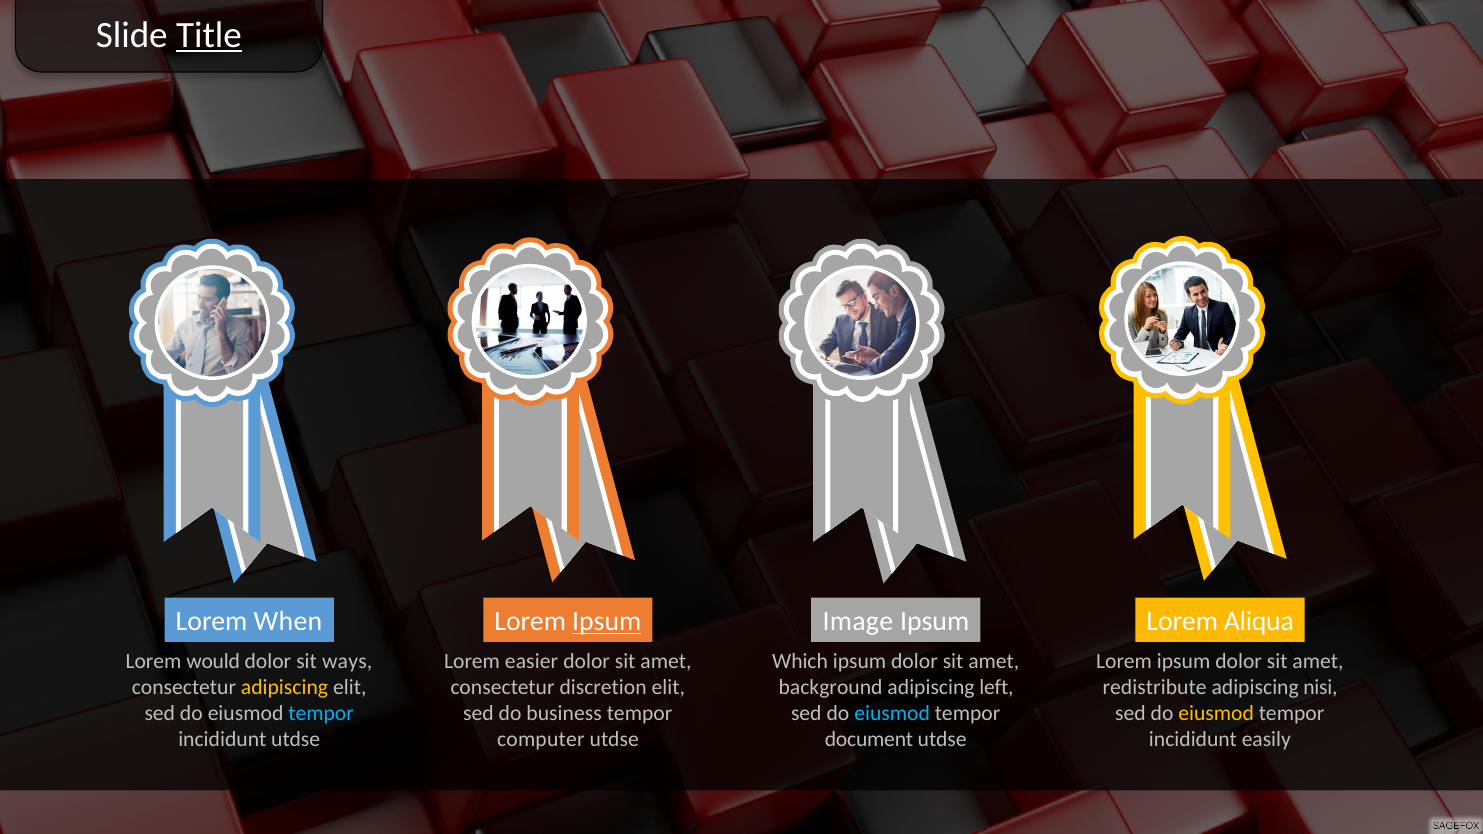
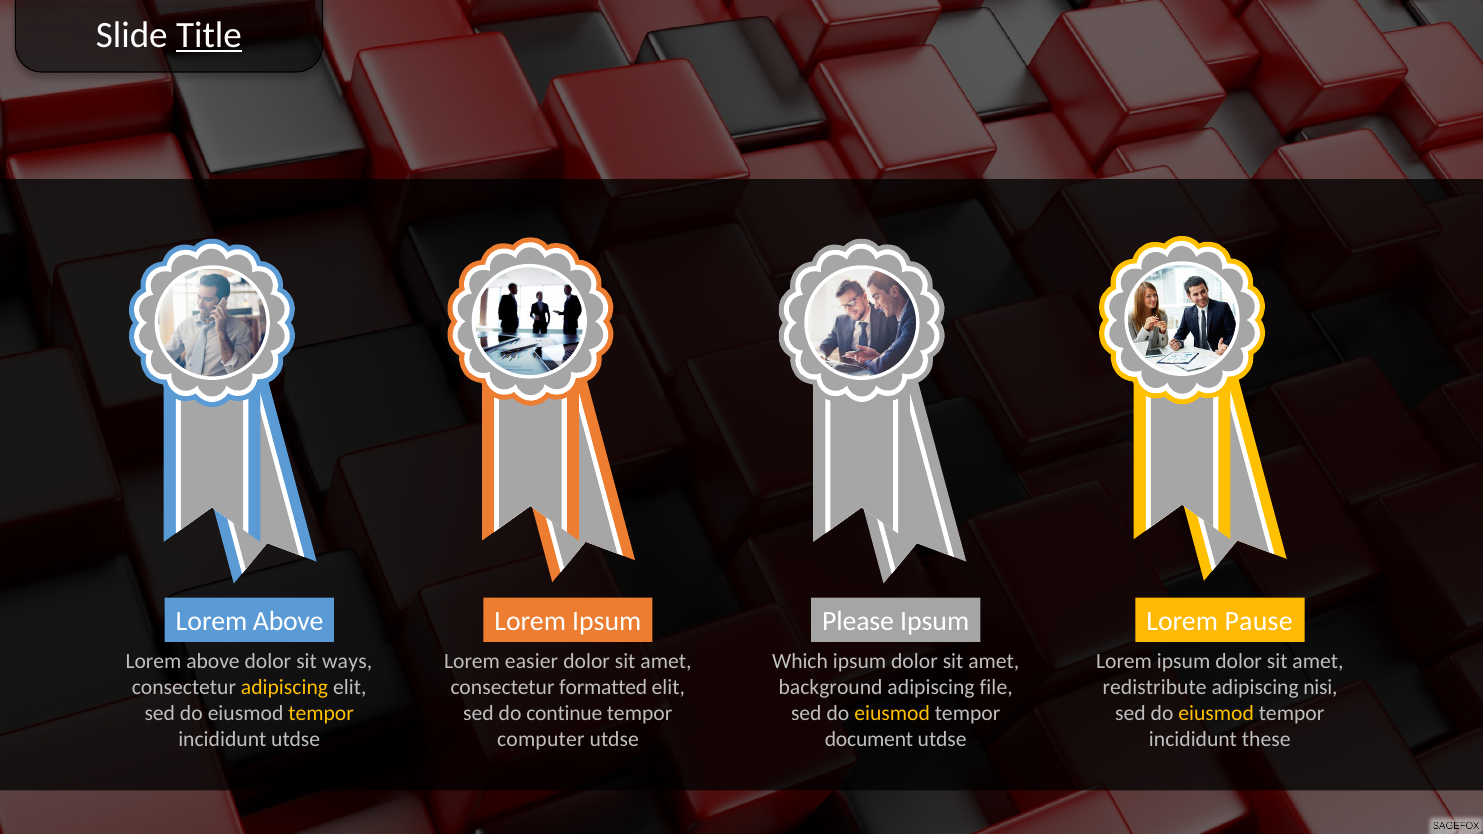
When: When -> Above (288, 622)
Ipsum underline: present -> none (607, 622)
Image: Image -> Please (858, 622)
Aliqua: Aliqua -> Pause (1259, 622)
would: would -> above (213, 662)
discretion: discretion -> formatted (603, 688)
left: left -> file (996, 688)
tempor colour: light blue -> yellow (321, 714)
business: business -> continue (564, 714)
eiusmod colour: light blue -> yellow (892, 714)
easily: easily -> these (1266, 740)
